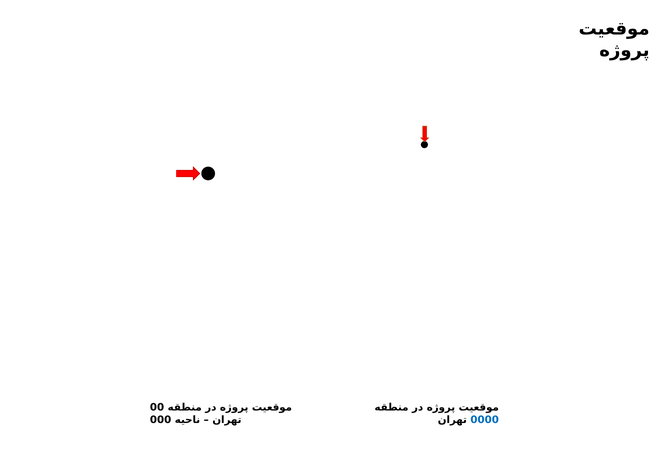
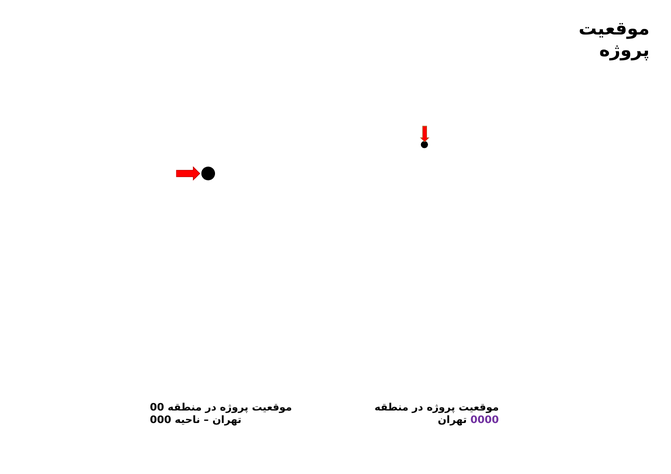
0000 colour: blue -> purple (485, 420)
